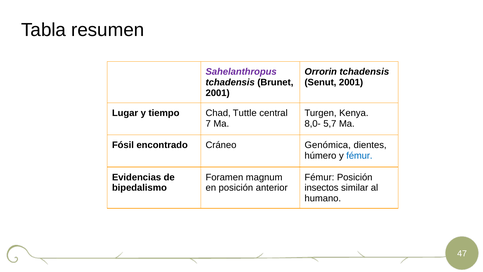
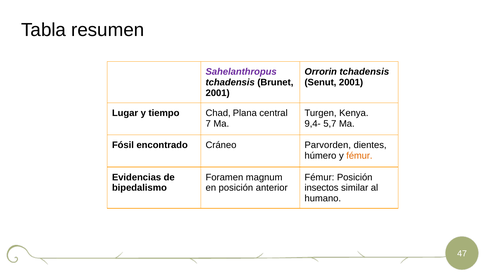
Tuttle: Tuttle -> Plana (245, 113)
8,0-: 8,0- -> 9,4- (313, 124)
Genómica: Genómica -> Parvorden (328, 145)
fémur colour: blue -> orange (359, 156)
